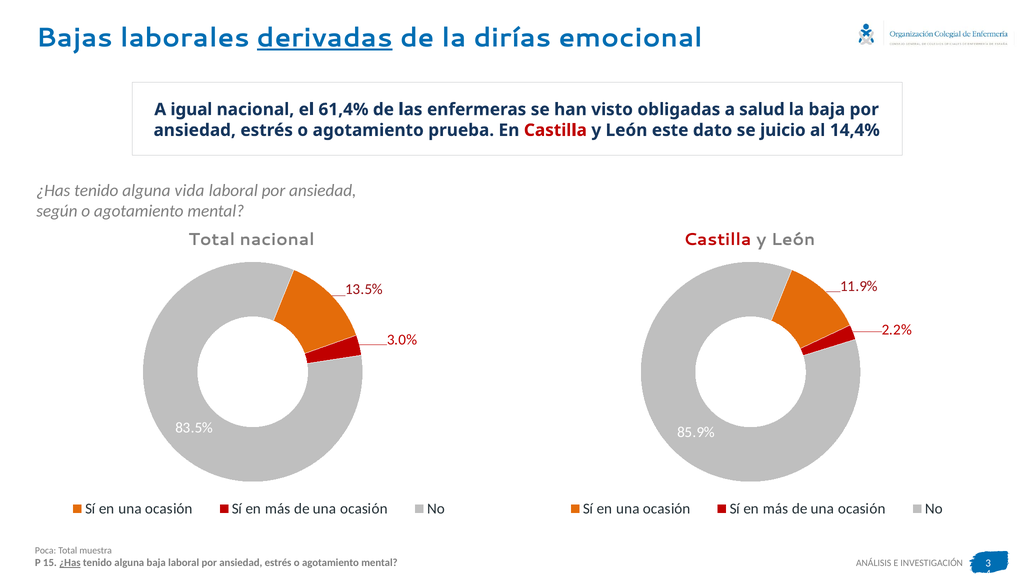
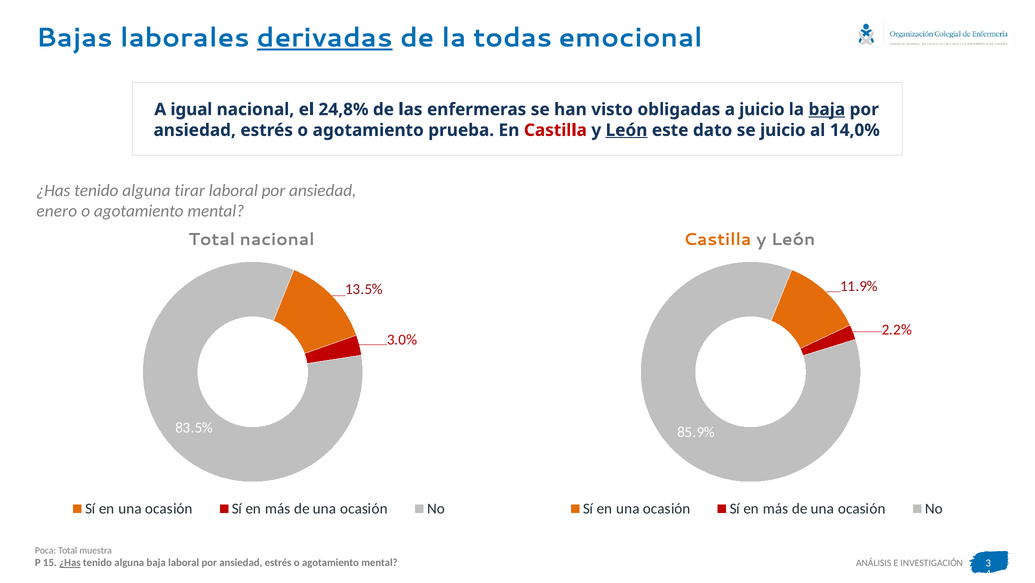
dirías: dirías -> todas (513, 38)
61,4%: 61,4% -> 24,8% (343, 109)
a salud: salud -> juicio (762, 109)
baja underline: none -> present (827, 109)
León underline: none -> present (626, 130)
14,4%: 14,4% -> 14,0% (855, 130)
vida: vida -> tirar (190, 190)
según: según -> enero (57, 211)
Castilla colour: red -> orange (717, 239)
